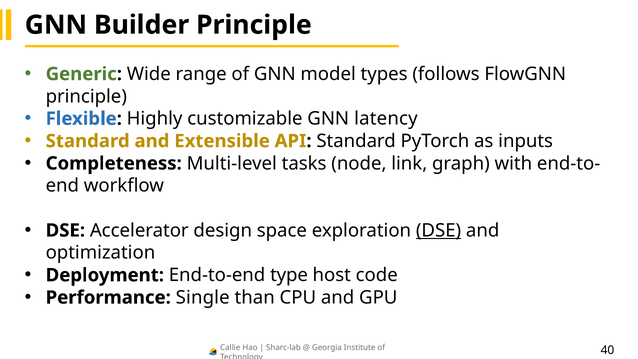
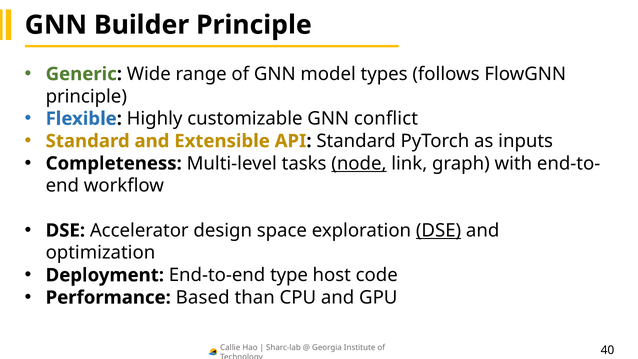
latency: latency -> conflict (386, 119)
node underline: none -> present (359, 163)
Single: Single -> Based (203, 297)
